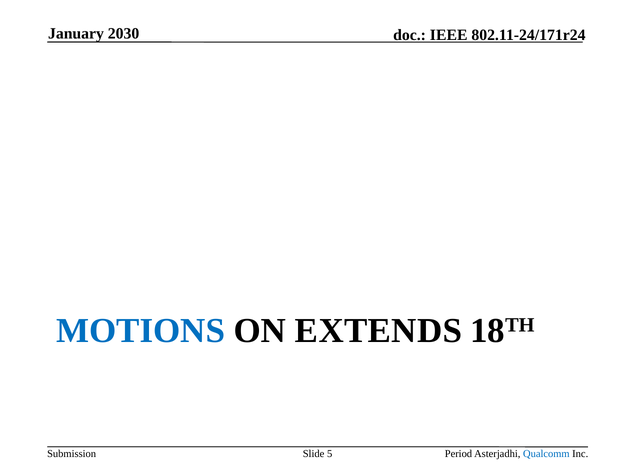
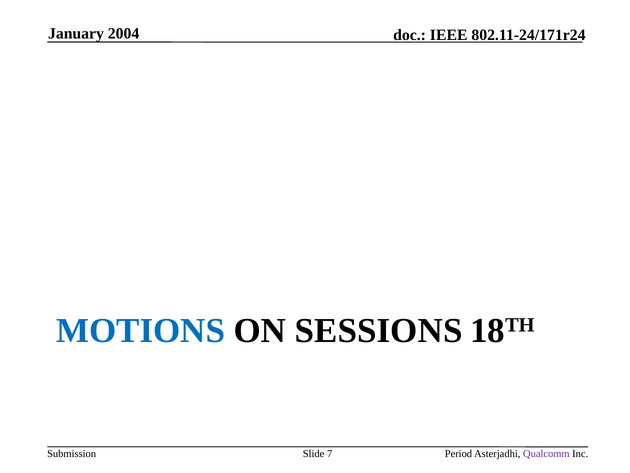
2030: 2030 -> 2004 (124, 33)
EXTENDS: EXTENDS -> SESSIONS (379, 330)
5: 5 -> 7 (330, 453)
Qualcomm colour: blue -> purple (546, 453)
